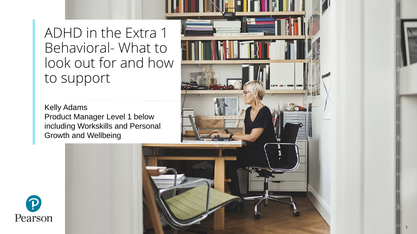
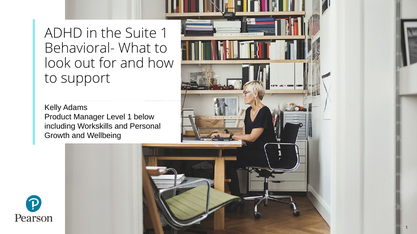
Extra: Extra -> Suite (141, 33)
